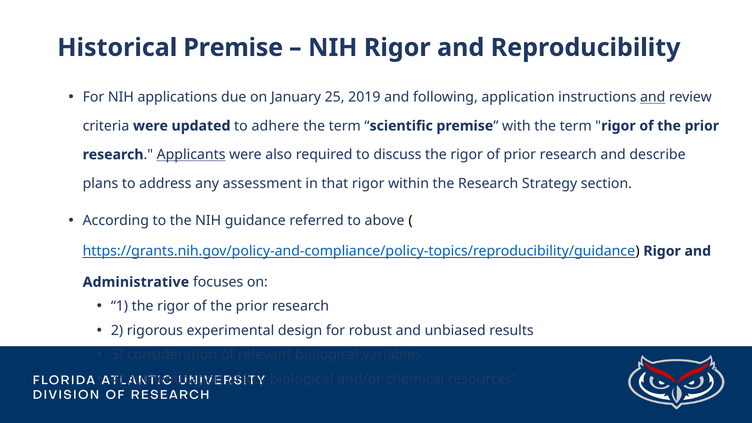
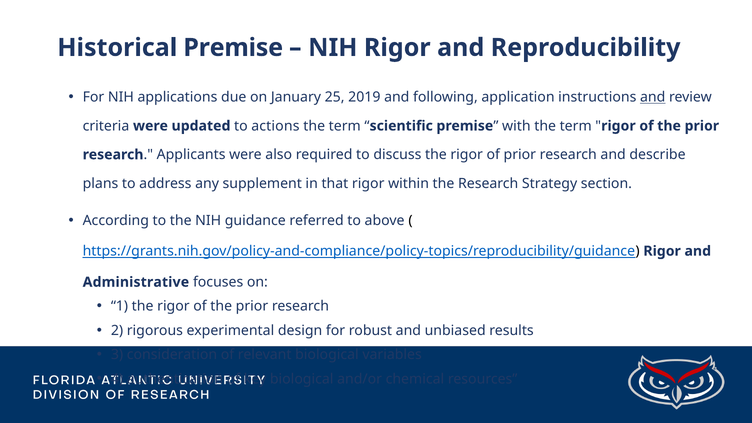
adhere: adhere -> actions (275, 126)
Applicants underline: present -> none (191, 155)
assessment: assessment -> supplement (262, 183)
